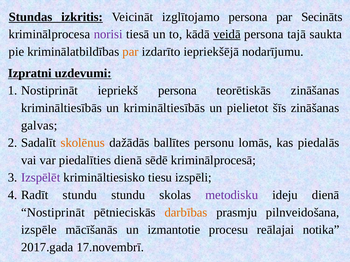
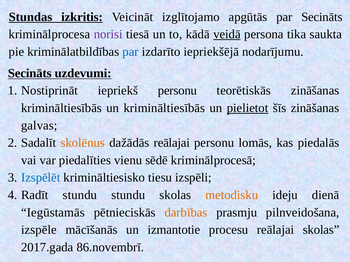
izglītojamo persona: persona -> apgūtās (248, 17)
tajā: tajā -> tika (297, 34)
par colour: orange -> blue (131, 52)
Izpratni: Izpratni -> Secināts (30, 73)
iepriekš persona: persona -> personu (177, 91)
pielietot underline: none -> present (248, 108)
dažādās ballītes: ballītes -> reālajai (172, 143)
piedalīties dienā: dienā -> vienu (128, 160)
Izspēlēt colour: purple -> blue (41, 178)
metodisku colour: purple -> orange (232, 195)
Nostiprināt: Nostiprināt -> Iegūstamās (53, 213)
reālajai notika: notika -> skolas (321, 230)
17.novembrī: 17.novembrī -> 86.novembrī (110, 248)
